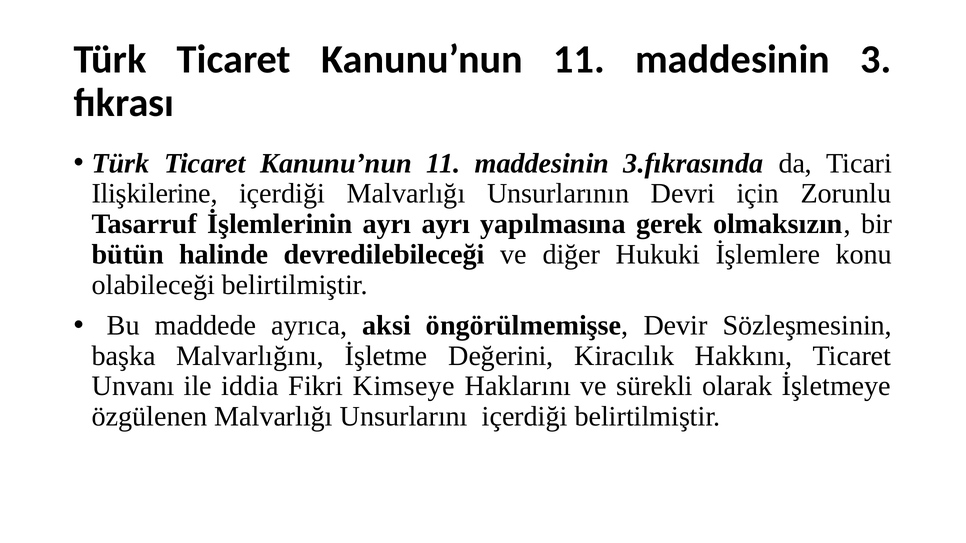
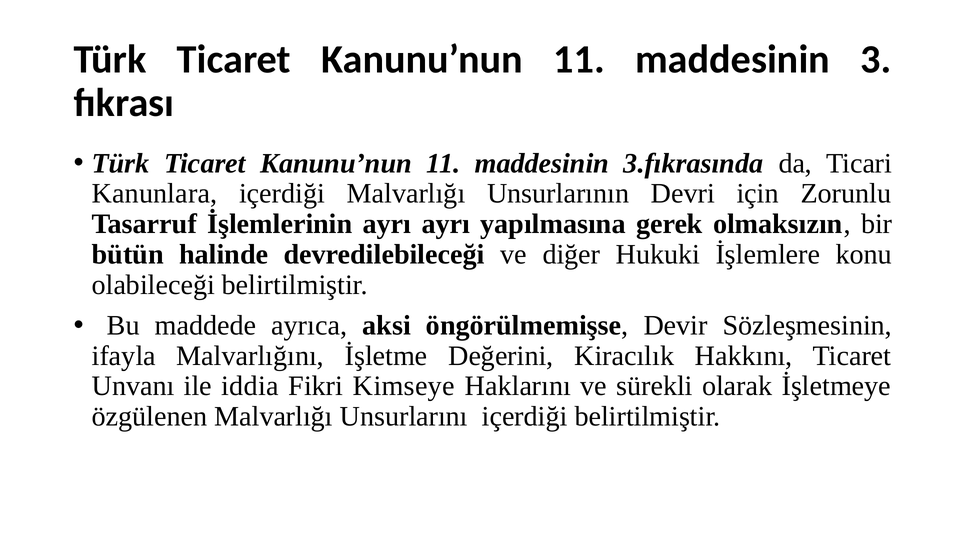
Ilişkilerine: Ilişkilerine -> Kanunlara (154, 194)
başka: başka -> ifayla (124, 356)
